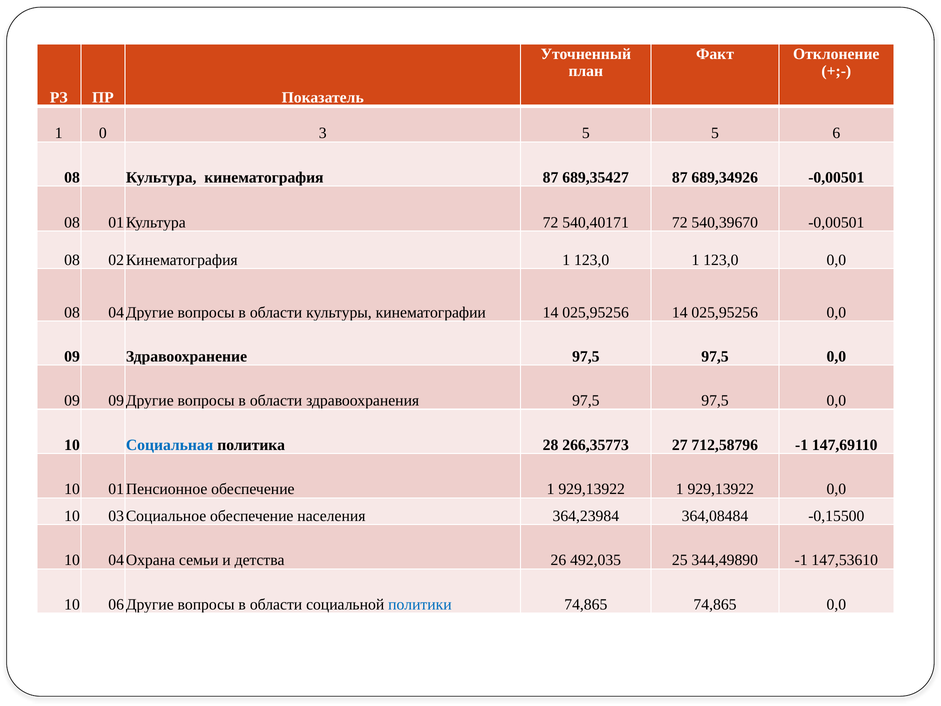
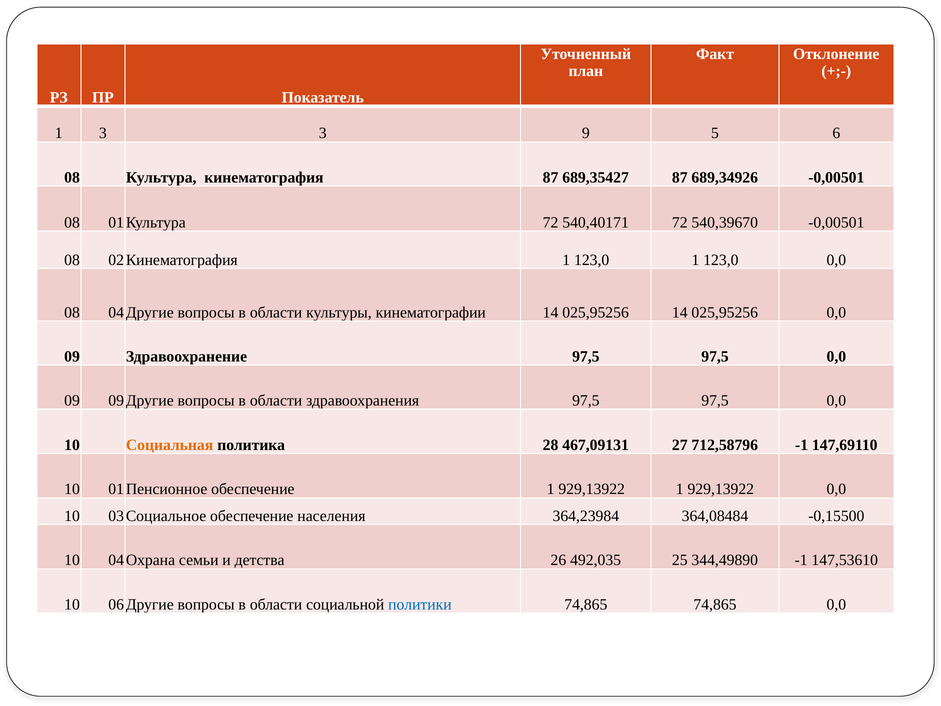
1 0: 0 -> 3 (103, 133)
3 5: 5 -> 9 (586, 133)
Социальная colour: blue -> orange (170, 445)
266,35773: 266,35773 -> 467,09131 (596, 445)
